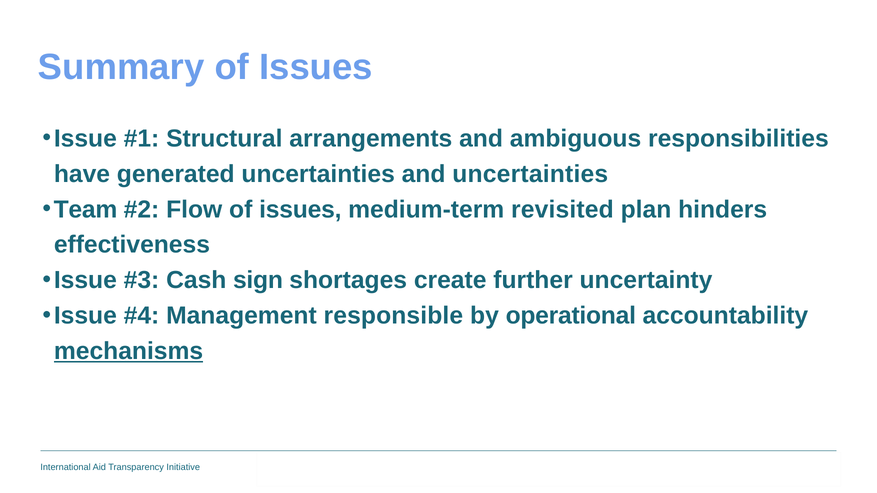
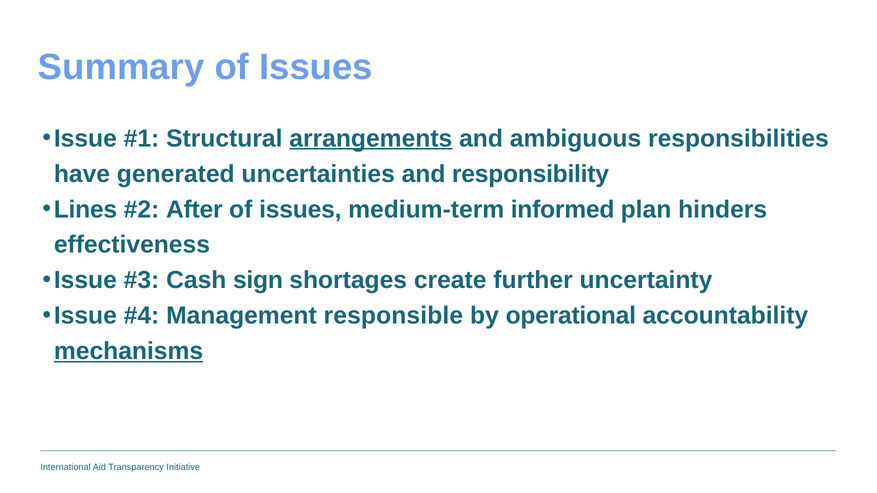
arrangements underline: none -> present (371, 138)
and uncertainties: uncertainties -> responsibility (530, 174)
Team: Team -> Lines (85, 210)
Flow: Flow -> After (194, 210)
revisited: revisited -> informed (563, 210)
